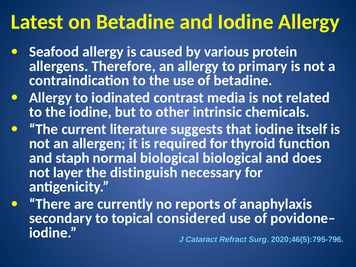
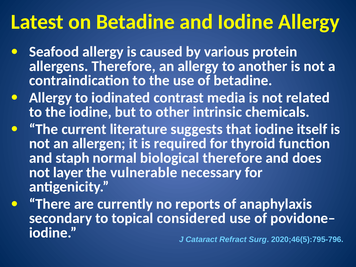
primary: primary -> another (263, 66)
biological biological: biological -> therefore (232, 158)
distinguish: distinguish -> vulnerable (144, 172)
